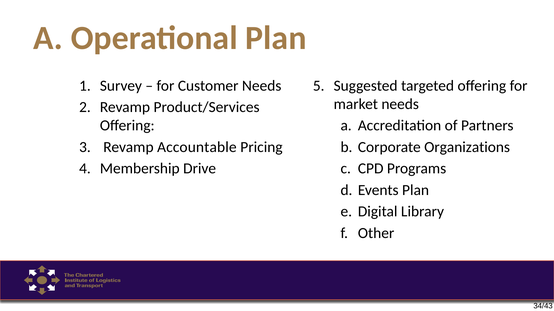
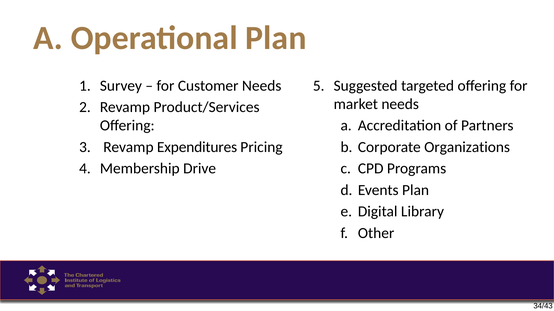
Accountable: Accountable -> Expenditures (197, 147)
